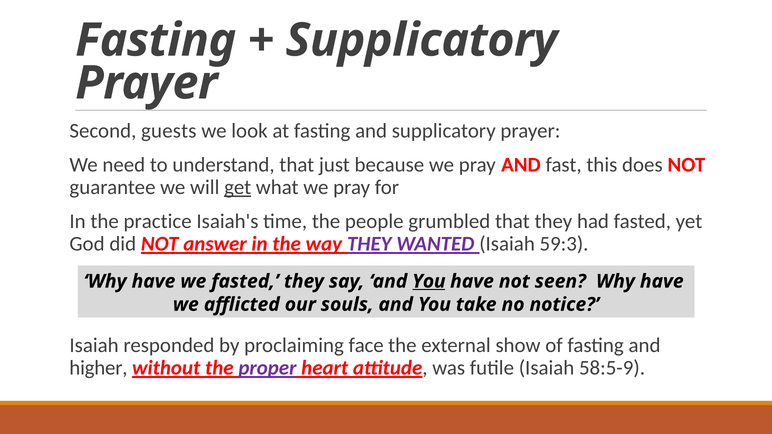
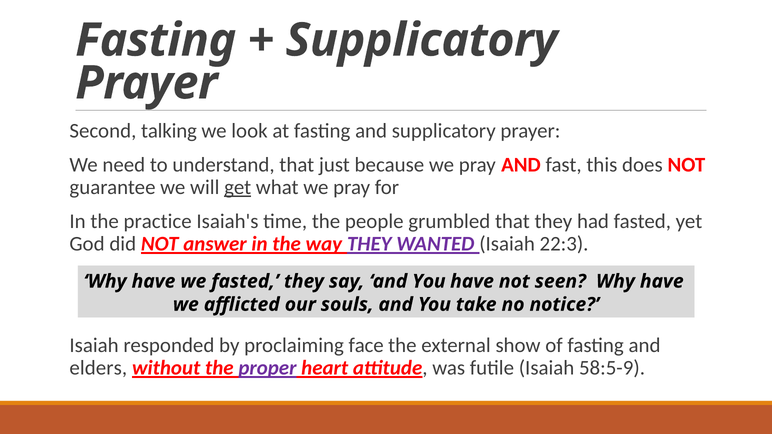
guests: guests -> talking (169, 131)
59:3: 59:3 -> 22:3 (564, 244)
You underline: present -> none (429, 281)
higher: higher -> elders (98, 368)
